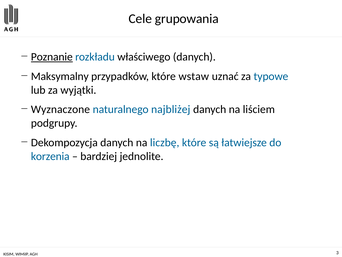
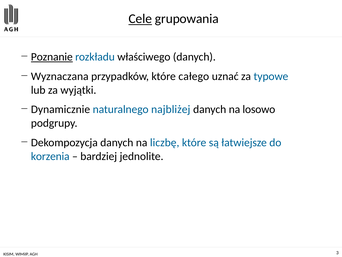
Cele underline: none -> present (140, 19)
Maksymalny: Maksymalny -> Wyznaczana (60, 76)
wstaw: wstaw -> całego (194, 76)
Wyznaczone: Wyznaczone -> Dynamicznie (60, 109)
liściem: liściem -> losowo (259, 109)
